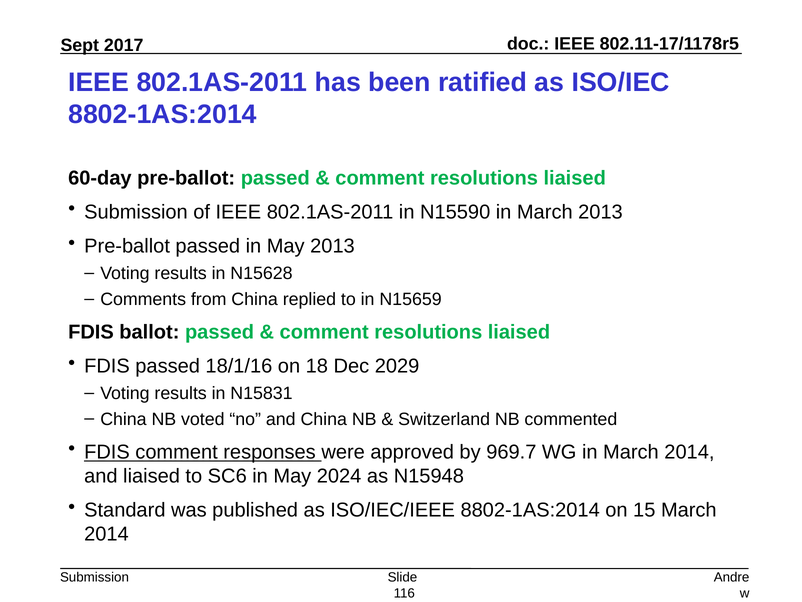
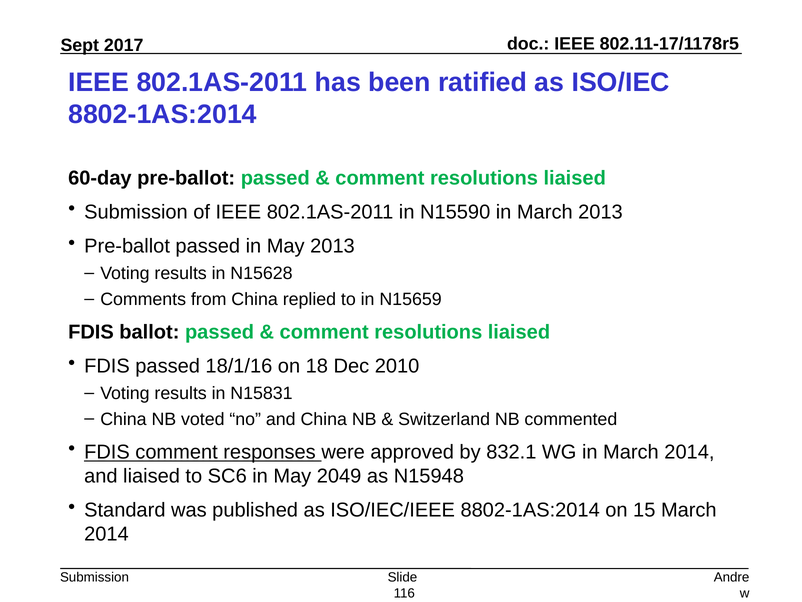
2029: 2029 -> 2010 (397, 366)
969.7: 969.7 -> 832.1 (511, 452)
2024: 2024 -> 2049 (339, 476)
